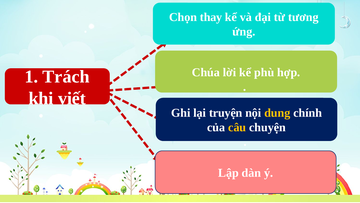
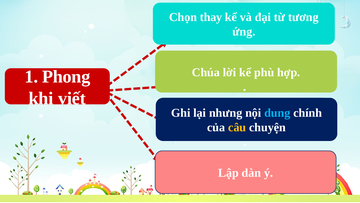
Trách: Trách -> Phong (66, 77)
truyện: truyện -> nhưng (226, 113)
dung colour: yellow -> light blue (277, 113)
